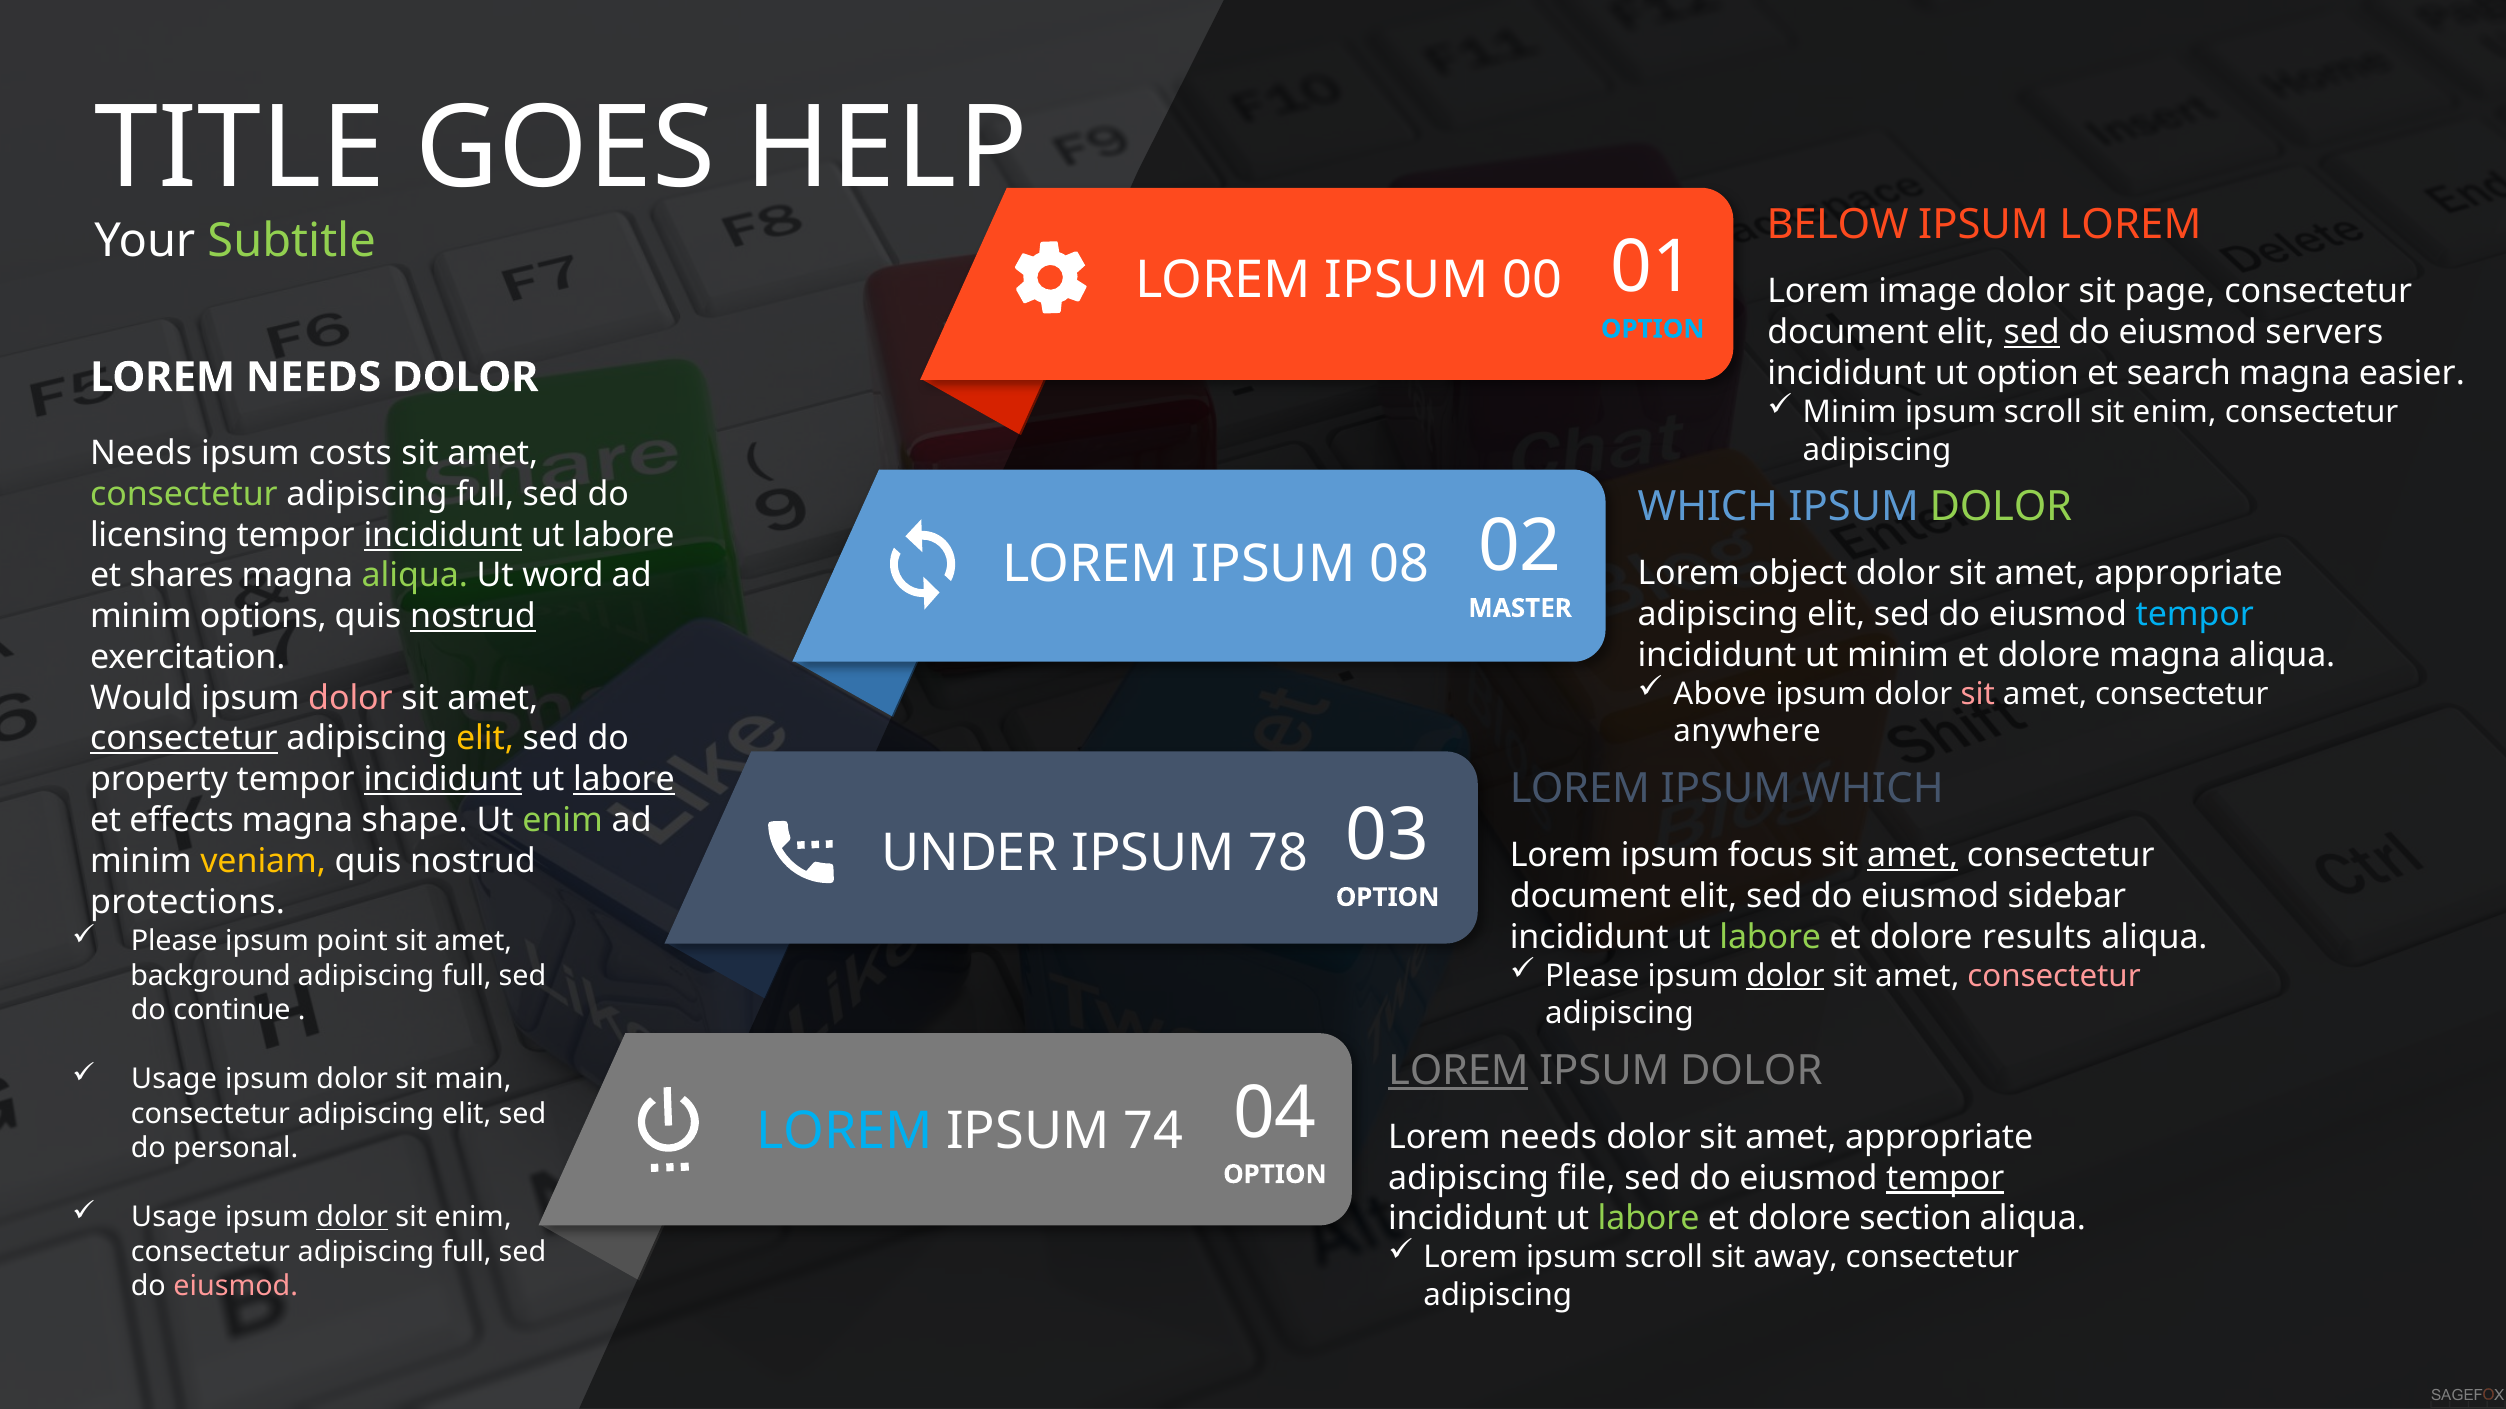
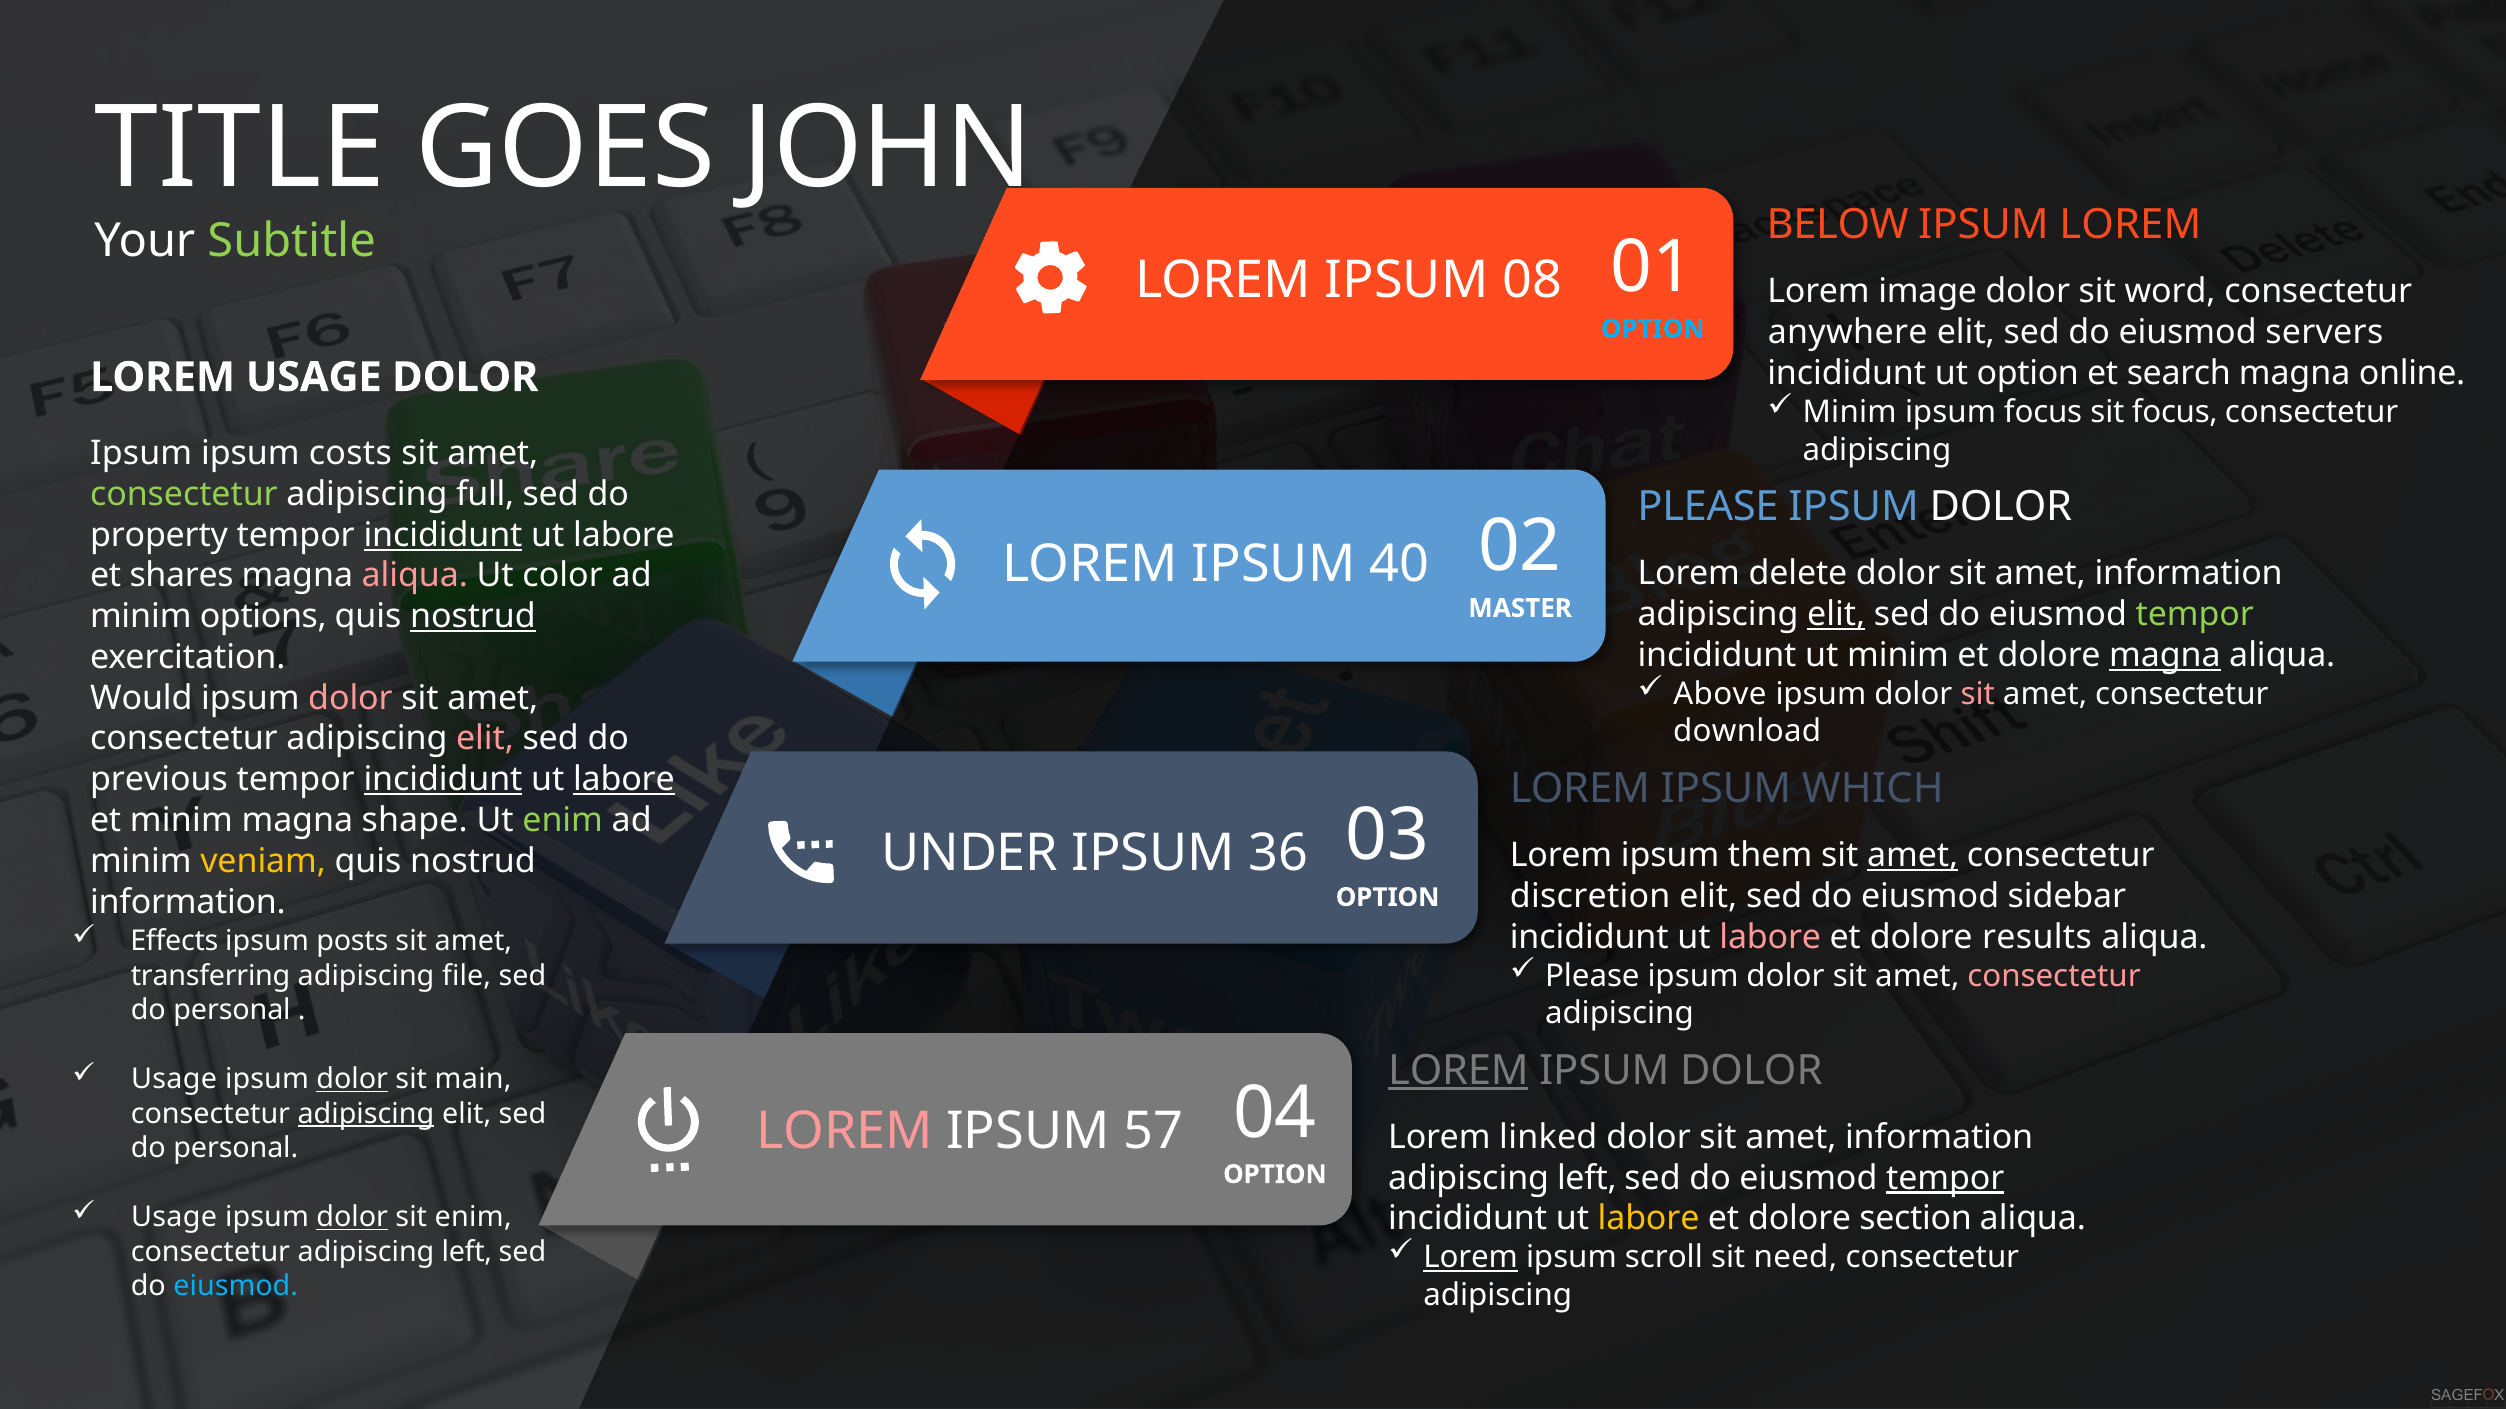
HELP: HELP -> JOHN (888, 149)
00: 00 -> 08 (1532, 280)
page: page -> word (2170, 292)
document: document -> anywhere (1848, 333)
sed underline: present -> none (2032, 333)
easier: easier -> online (2412, 373)
NEEDS: NEEDS -> USAGE (314, 377)
scroll: scroll -> focus (2043, 412)
enim: enim -> focus (2175, 412)
Needs: Needs -> Ipsum (141, 454)
WHICH: WHICH -> PLEASE (1708, 507)
DOLOR colour: light green -> white (2001, 507)
licensing: licensing -> property (159, 535)
08: 08 -> 40 (1399, 564)
object: object -> delete (1798, 574)
appropriate: appropriate -> information (2189, 574)
aliqua colour: light green -> pink (415, 576)
word: word -> color (563, 576)
elit underline: none -> present (1836, 615)
tempor colour: light blue -> light green (2195, 615)
magna underline: none -> present (2165, 655)
anywhere: anywhere -> download (1747, 732)
consectetur underline: present -> none (184, 739)
elit colour: yellow -> pink (485, 739)
property: property -> previous (159, 780)
et effects: effects -> minim (181, 821)
78: 78 -> 36 (1279, 854)
focus: focus -> them (1770, 856)
document: document -> discretion (1590, 896)
protections: protections -> information (188, 902)
Please: Please -> Effects (174, 942)
point: point -> posts (352, 942)
labore colour: light green -> pink (1770, 937)
dolor underline: present -> none (1786, 976)
background: background -> transferring (211, 976)
full: full -> file (467, 976)
continue: continue -> personal (232, 1011)
dolor underline: none -> present (352, 1080)
adipiscing underline: none -> present (366, 1114)
LOREM colour: light blue -> pink (845, 1132)
74: 74 -> 57 (1154, 1132)
needs: needs -> linked (1548, 1138)
appropriate: appropriate -> information (1939, 1138)
file: file -> left (1587, 1178)
labore colour: light green -> yellow (1649, 1219)
Lorem underline: none -> present (1471, 1258)
away: away -> need (1795, 1258)
full: full -> left (467, 1252)
eiusmod colour: pink -> light blue (236, 1287)
